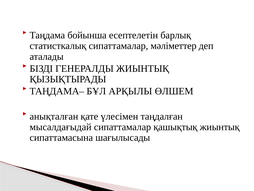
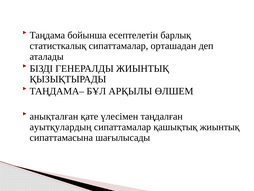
мәліметтер: мәліметтер -> орташадан (173, 46)
мысалдағыдай: мысалдағыдай -> ауытқулардың (61, 127)
